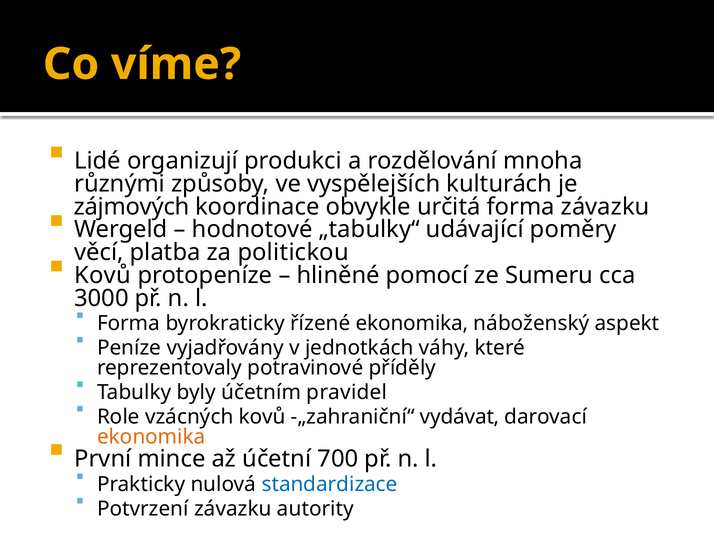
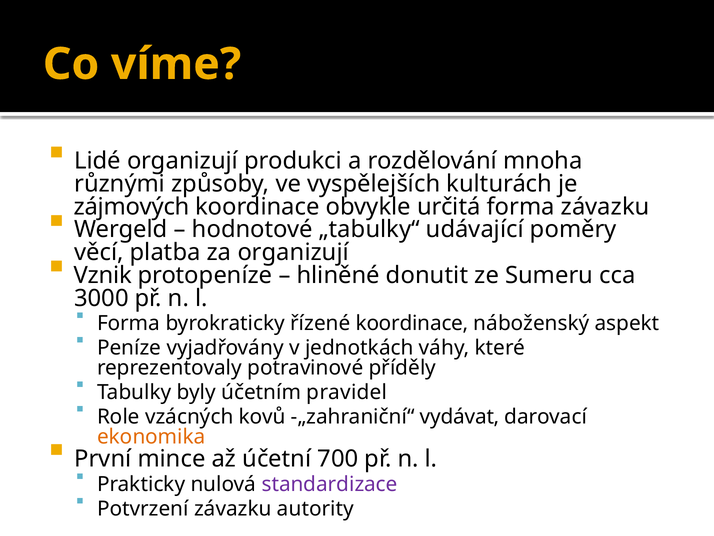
za politickou: politickou -> organizují (293, 252)
Kovů: Kovů -> Vznik (103, 275)
pomocí: pomocí -> donutit (427, 275)
řízené ekonomika: ekonomika -> koordinace (412, 323)
standardizace colour: blue -> purple (330, 484)
